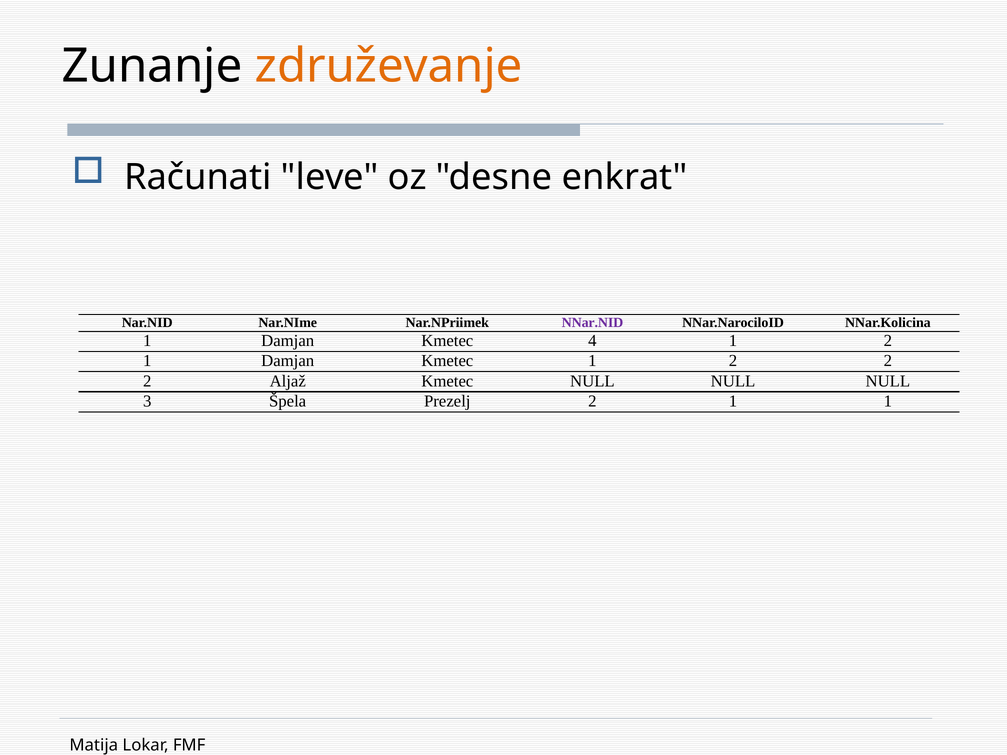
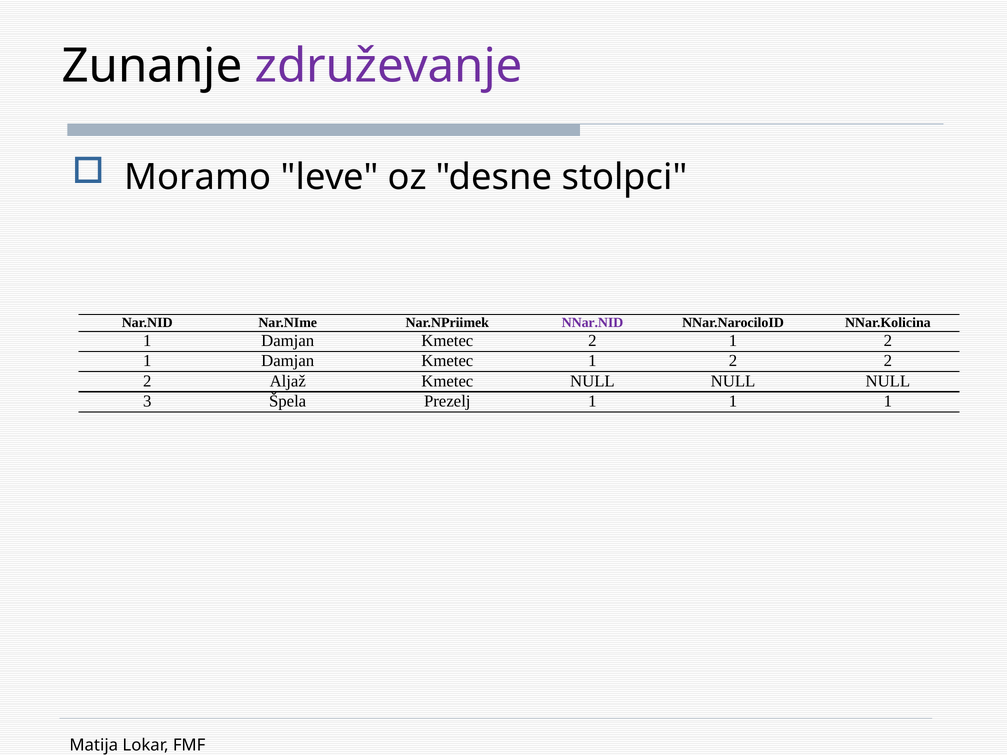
združevanje colour: orange -> purple (389, 66)
Računati: Računati -> Moramo (198, 177)
enkrat: enkrat -> stolpci (625, 177)
Kmetec 4: 4 -> 2 (592, 341)
Prezelj 2: 2 -> 1 (592, 401)
